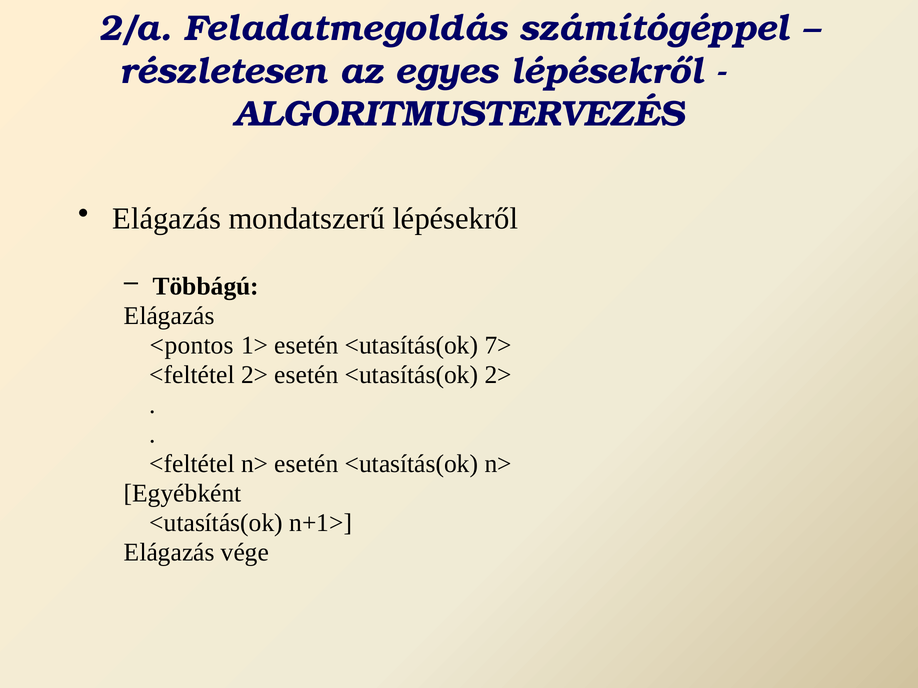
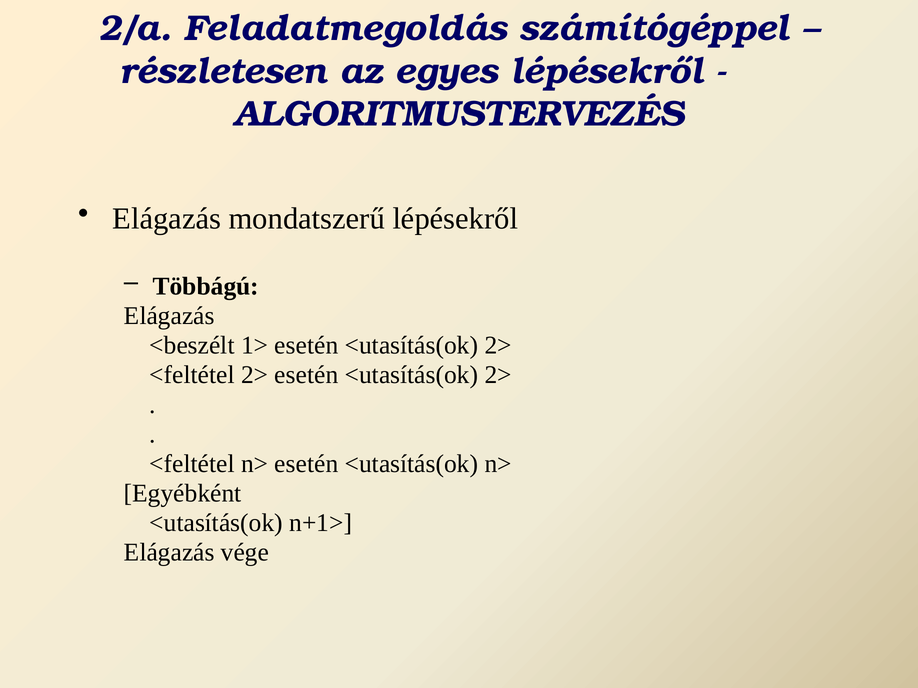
<pontos: <pontos -> <beszélt (192, 346)
1> esetén <utasítás(ok 7>: 7> -> 2> (498, 346)
